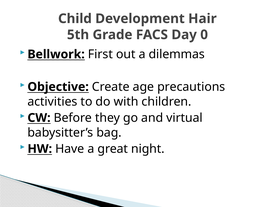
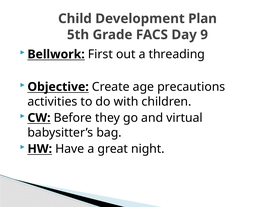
Hair: Hair -> Plan (203, 19)
0: 0 -> 9 (204, 35)
dilemmas: dilemmas -> threading (177, 54)
